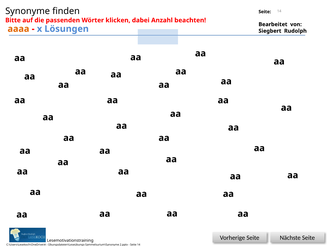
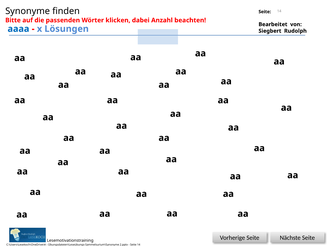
aaaa colour: orange -> blue (18, 29)
